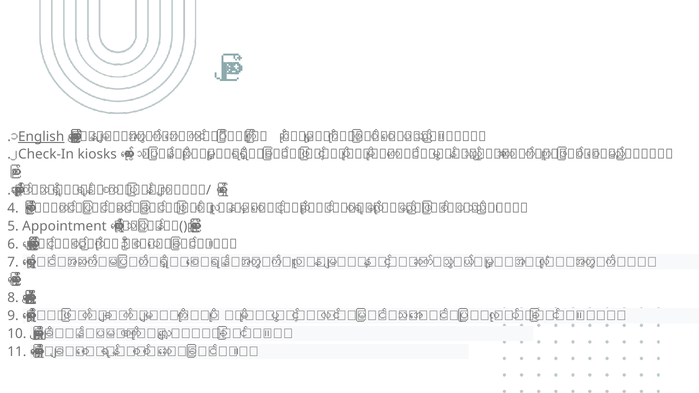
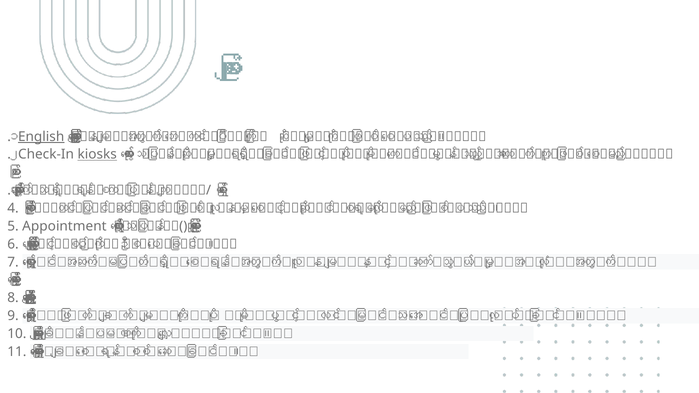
kiosks underline: none -> present (97, 155)
